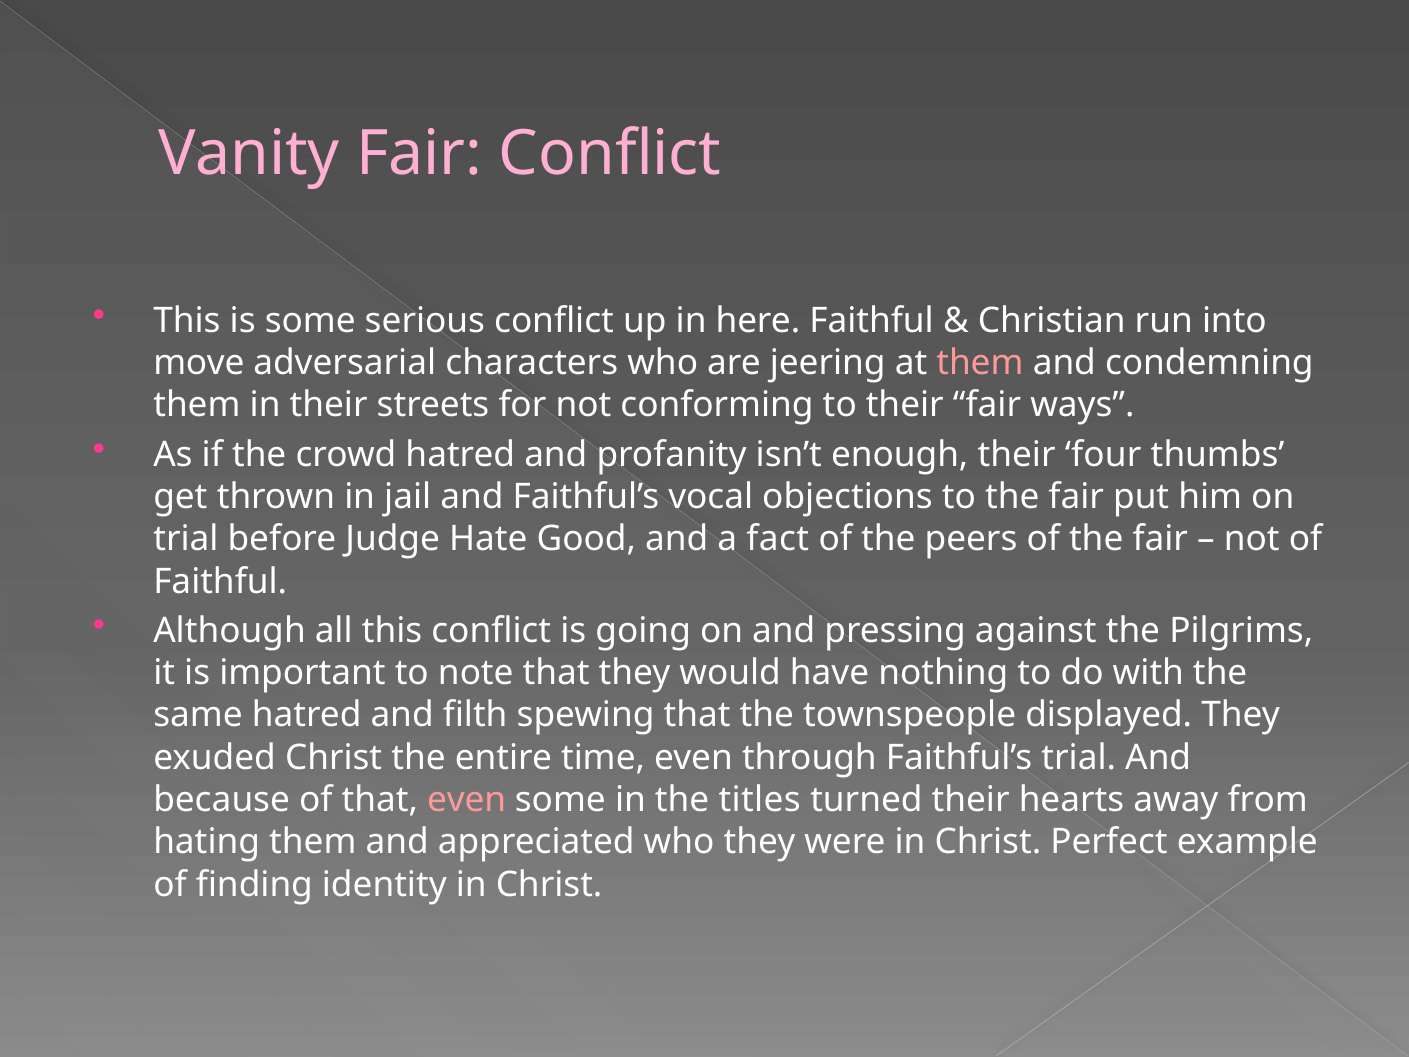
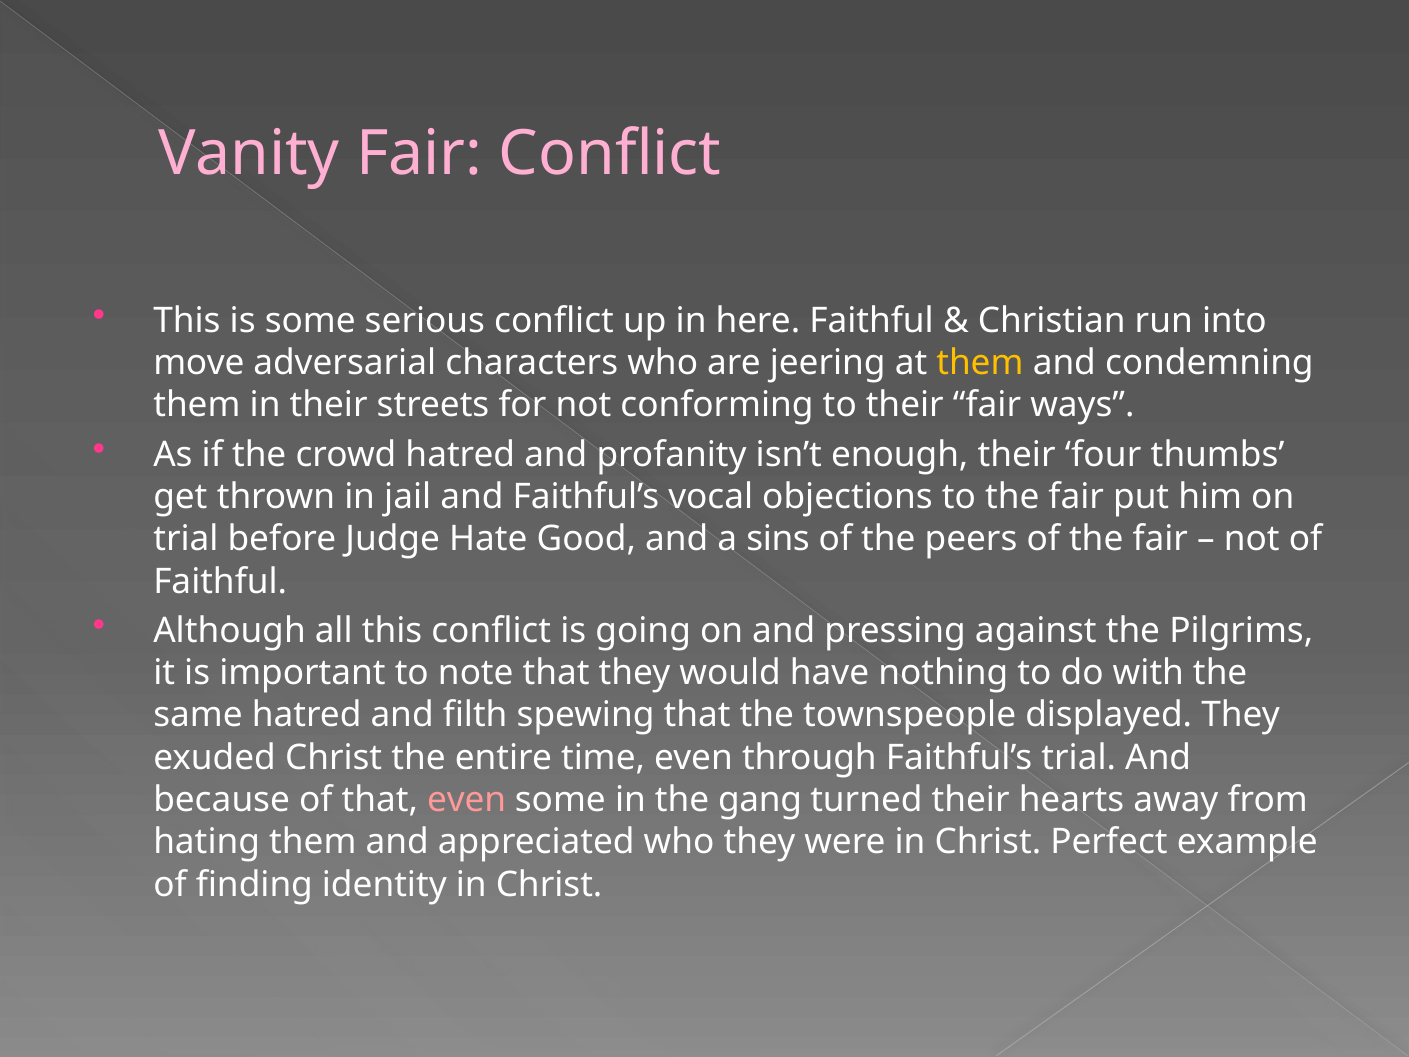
them colour: pink -> yellow (980, 363)
fact: fact -> sins (778, 539)
titles: titles -> gang (760, 800)
